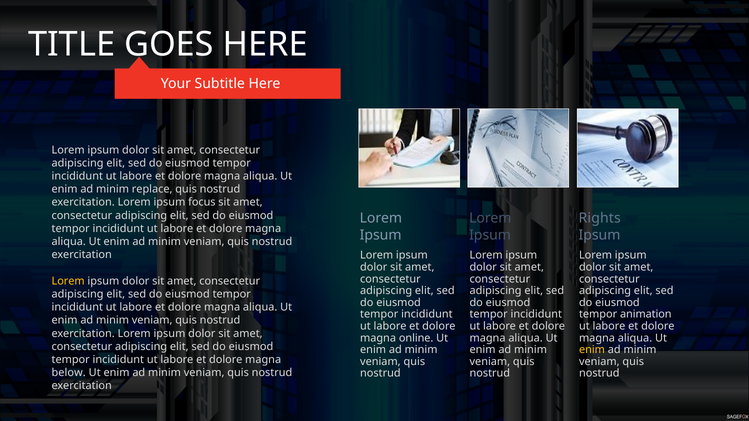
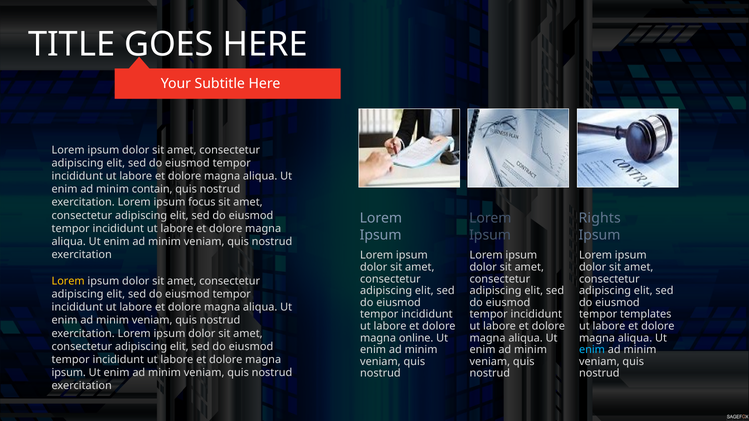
replace: replace -> contain (152, 189)
animation: animation -> templates (646, 315)
enim colour: yellow -> light blue (592, 350)
below: below -> ipsum (69, 373)
